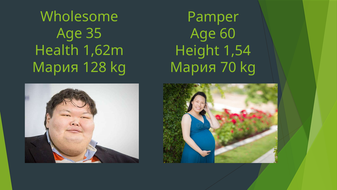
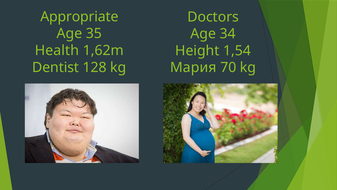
Wholesome: Wholesome -> Appropriate (79, 17)
Pamper: Pamper -> Doctors (213, 17)
60: 60 -> 34 (228, 34)
Мария: Мария -> Dentist (56, 67)
